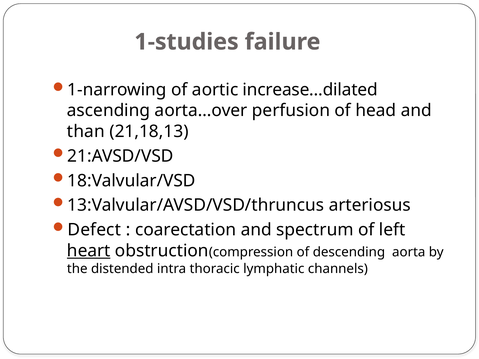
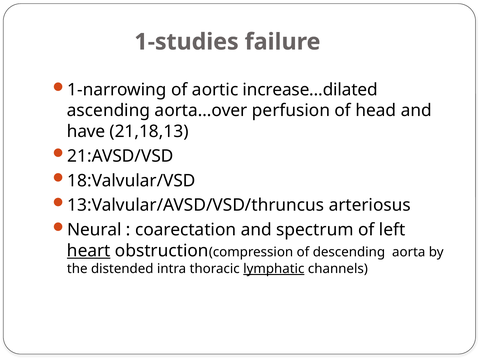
than: than -> have (86, 131)
Defect: Defect -> Neural (94, 230)
lymphatic underline: none -> present (274, 269)
